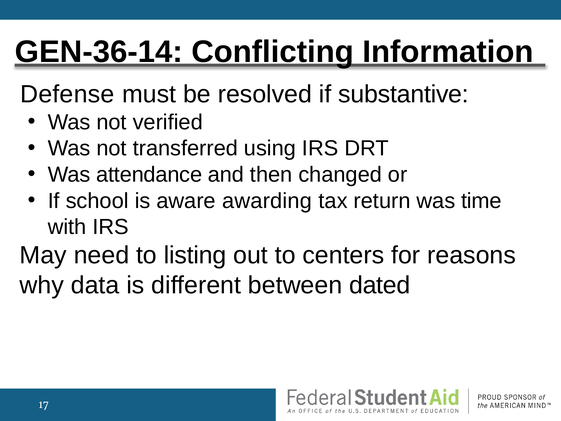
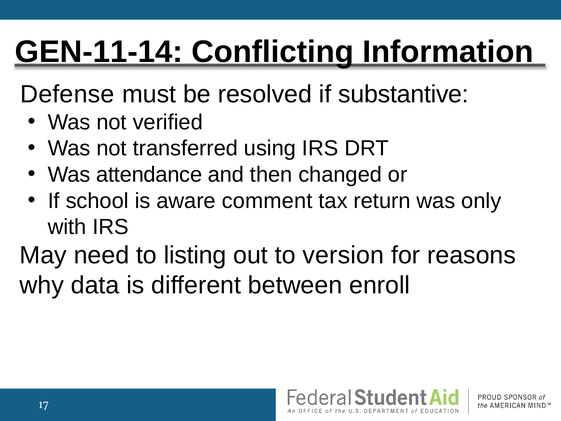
GEN-36-14: GEN-36-14 -> GEN-11-14 (99, 52)
awarding: awarding -> comment (267, 201)
time: time -> only (481, 201)
centers: centers -> version (343, 255)
dated: dated -> enroll (380, 285)
